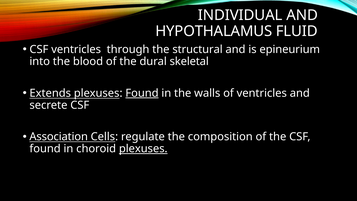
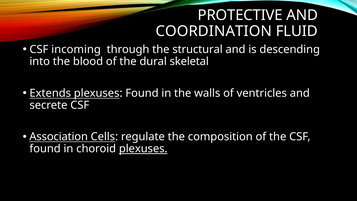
INDIVIDUAL: INDIVIDUAL -> PROTECTIVE (240, 15)
HYPOTHALAMUS: HYPOTHALAMUS -> COORDINATION (214, 31)
CSF ventricles: ventricles -> incoming (76, 49)
epineurium: epineurium -> descending (290, 49)
Found underline: present -> none (142, 93)
